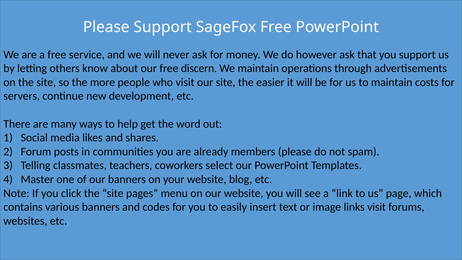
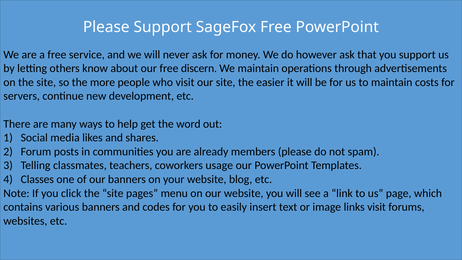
select: select -> usage (219, 165)
Master: Master -> Classes (37, 179)
